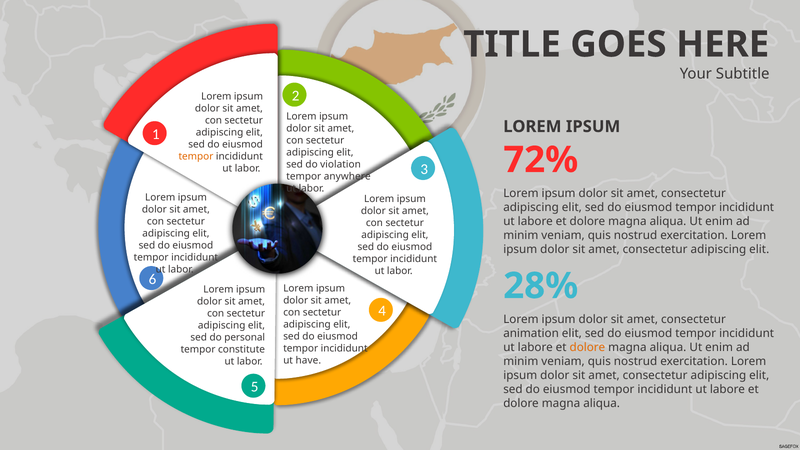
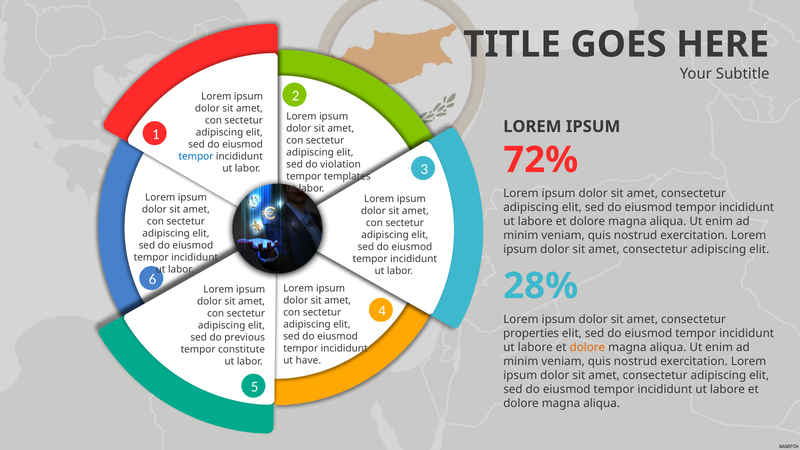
tempor colour: orange -> blue (196, 157)
anywhere: anywhere -> templates (347, 176)
animation: animation -> properties (531, 333)
personal: personal -> previous (245, 337)
